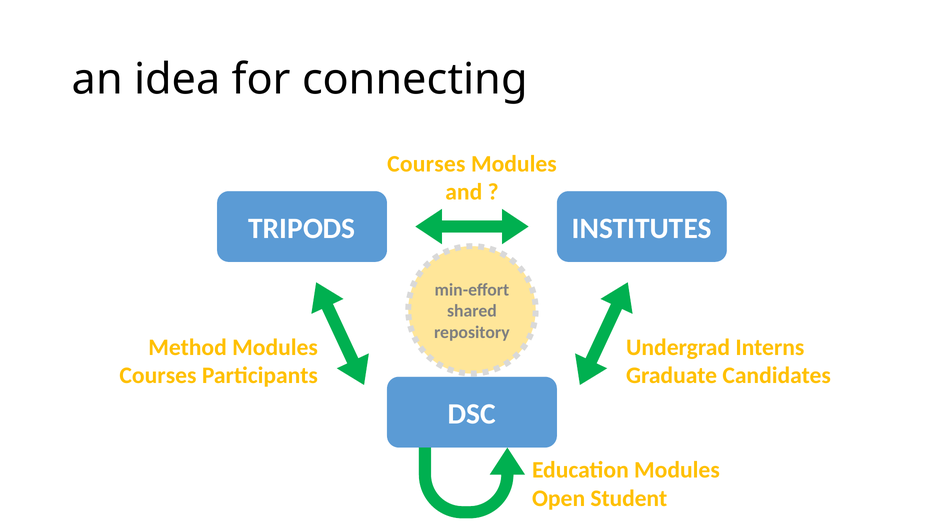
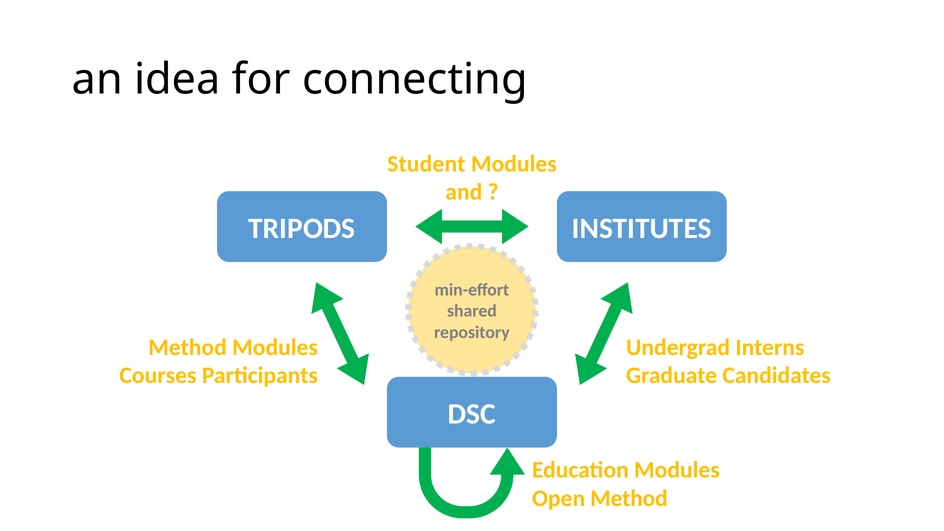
Courses: Courses -> Student (426, 164)
Open Student: Student -> Method (629, 498)
